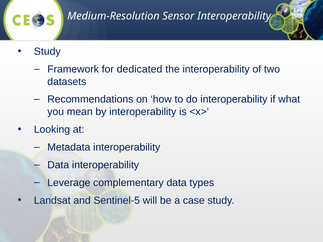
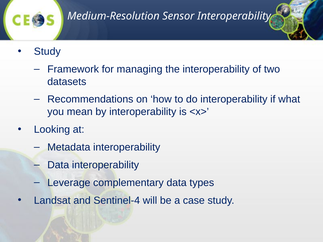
dedicated: dedicated -> managing (140, 69)
Sentinel-5: Sentinel-5 -> Sentinel-4 (117, 201)
